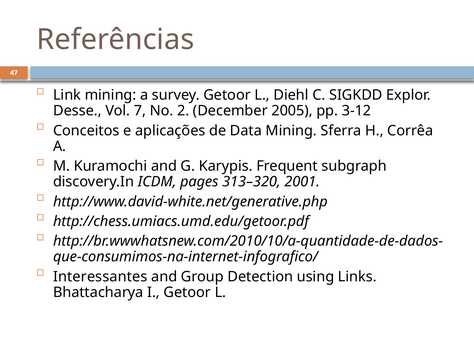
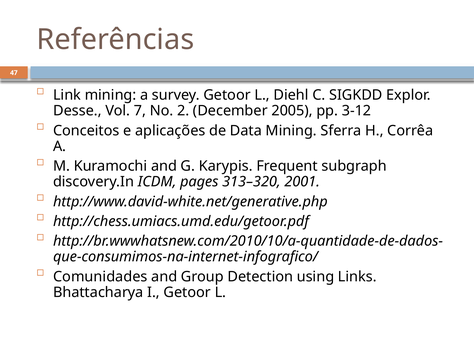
Interessantes: Interessantes -> Comunidades (100, 276)
